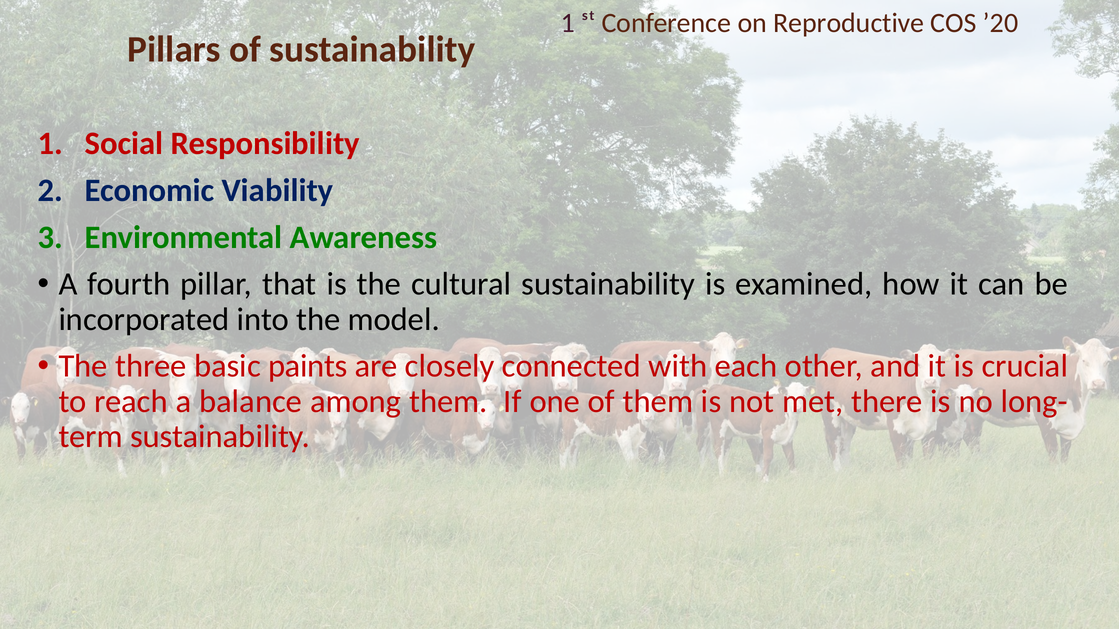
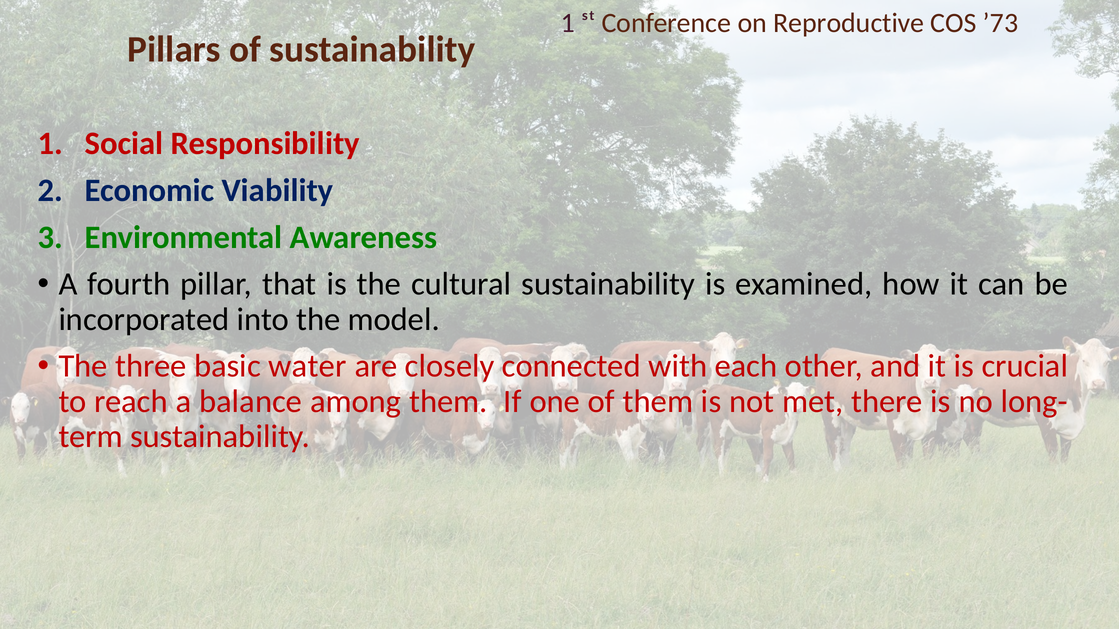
’20: ’20 -> ’73 (1001, 23)
paints: paints -> water (308, 366)
